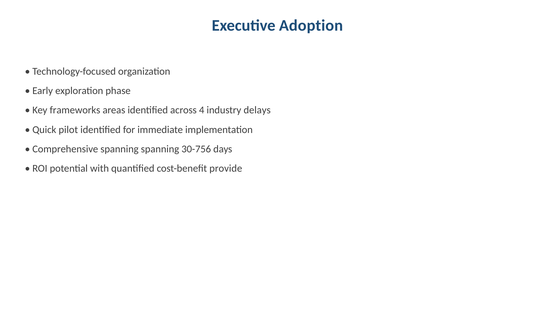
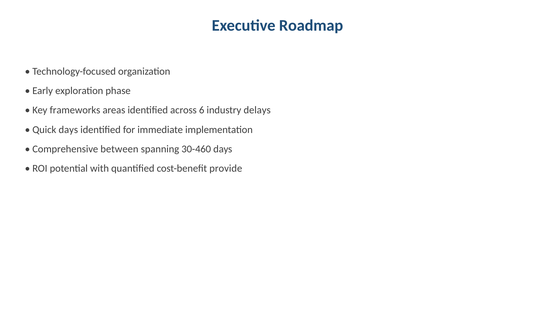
Adoption: Adoption -> Roadmap (311, 25)
4: 4 -> 6 (202, 110)
Quick pilot: pilot -> days (68, 130)
Comprehensive spanning: spanning -> between (119, 149)
30-756: 30-756 -> 30-460 (196, 149)
